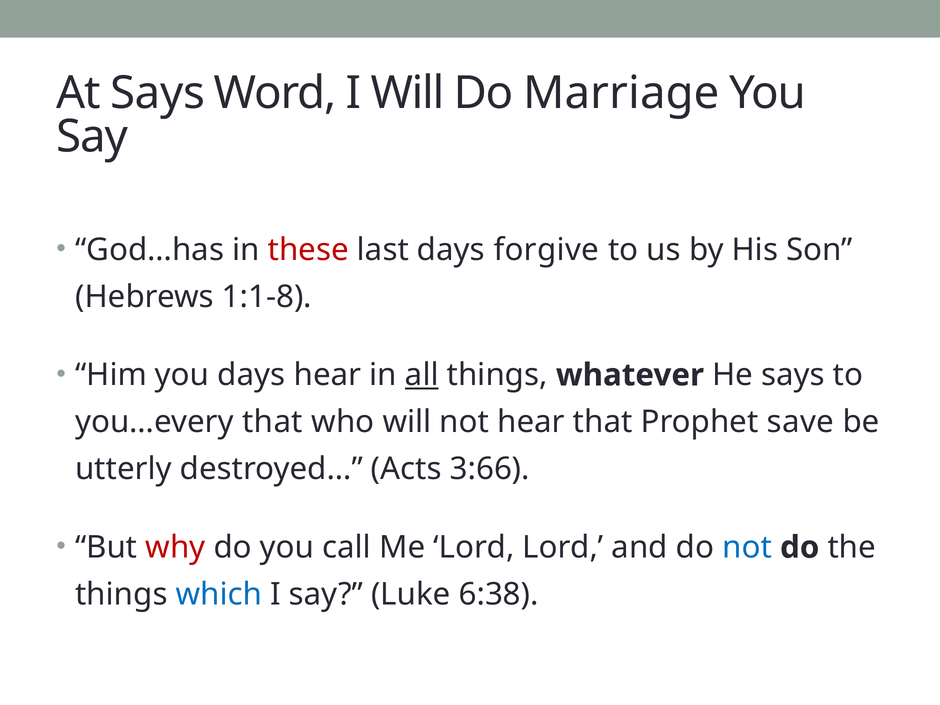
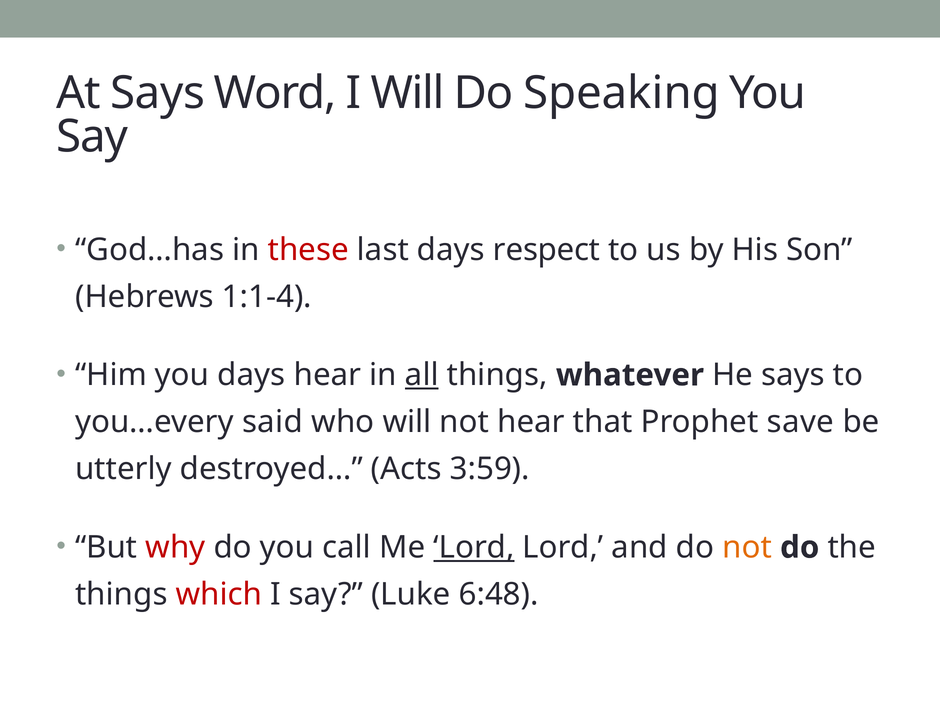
Marriage: Marriage -> Speaking (621, 93)
forgive: forgive -> respect (547, 250)
1:1-8: 1:1-8 -> 1:1-4 (267, 297)
you…every that: that -> said (272, 422)
3:66: 3:66 -> 3:59 (490, 469)
Lord underline: none -> present (474, 547)
not colour: blue -> orange (747, 547)
which colour: blue -> red (219, 594)
6:38: 6:38 -> 6:48 (499, 594)
